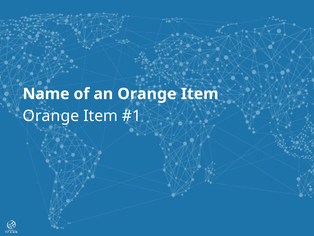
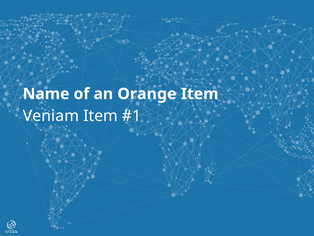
Orange: Orange -> Veniam (51, 116)
